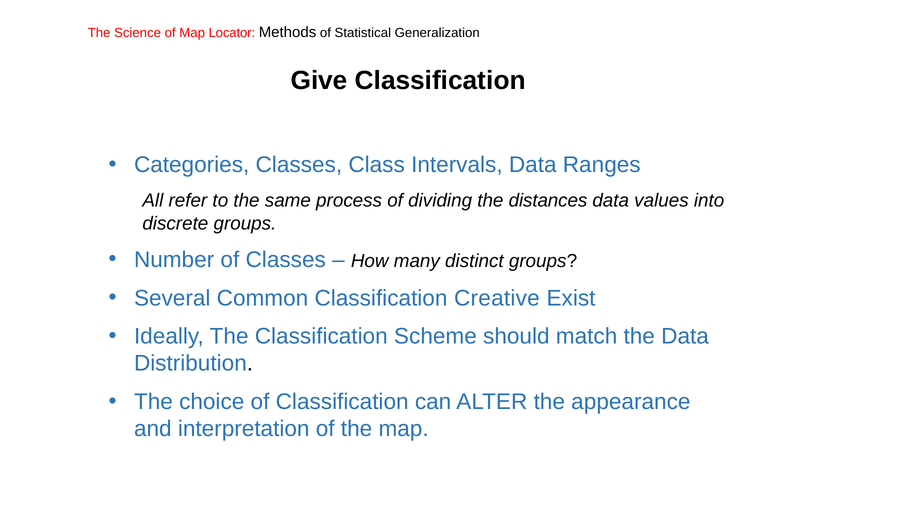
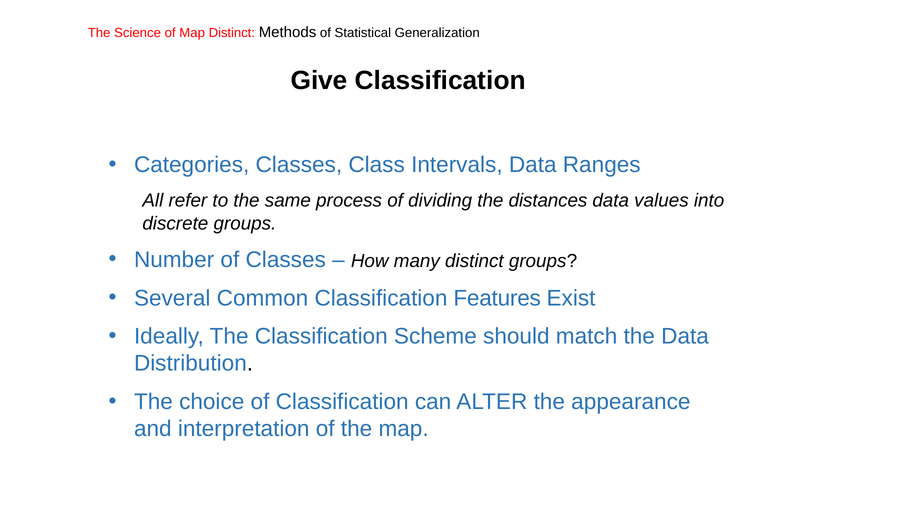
Map Locator: Locator -> Distinct (232, 33)
Creative: Creative -> Features (497, 298)
